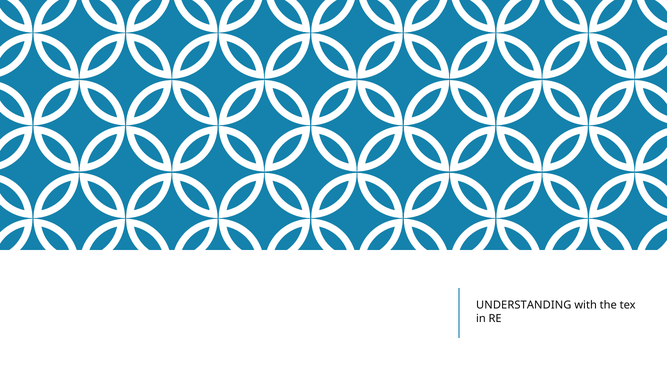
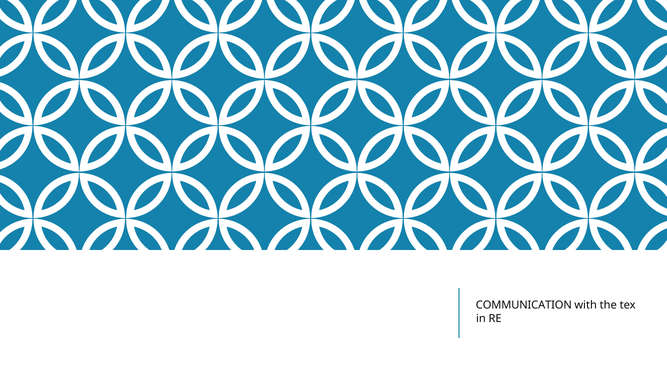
UNDERSTANDING: UNDERSTANDING -> COMMUNICATION (524, 305)
